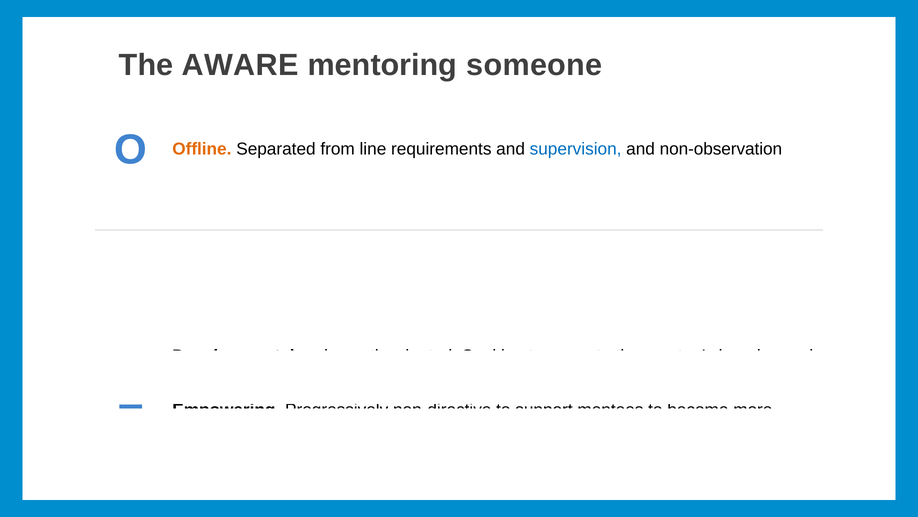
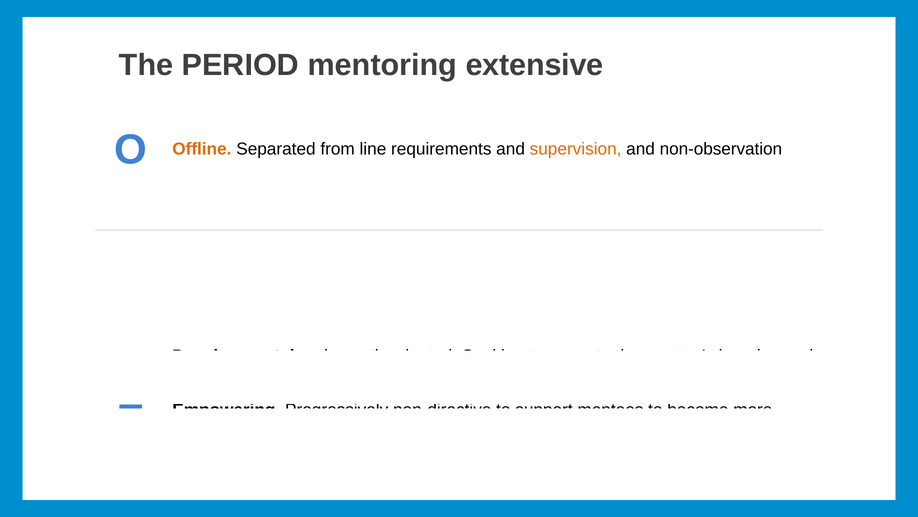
AWARE: AWARE -> PERIOD (240, 65)
someone: someone -> extensive (535, 65)
supervision colour: blue -> orange (576, 149)
